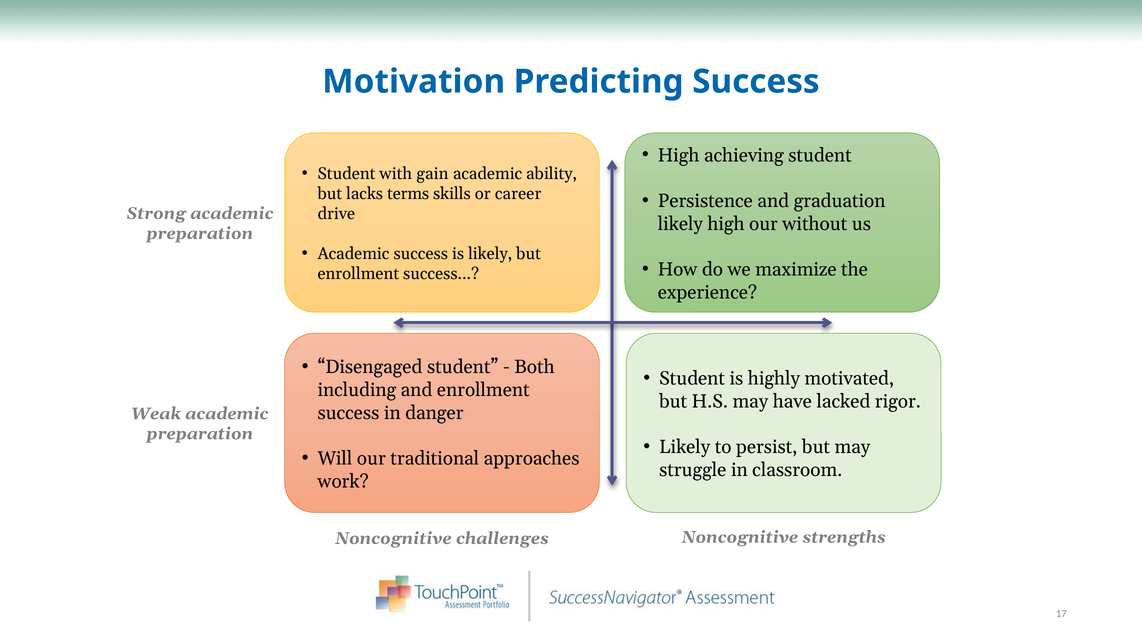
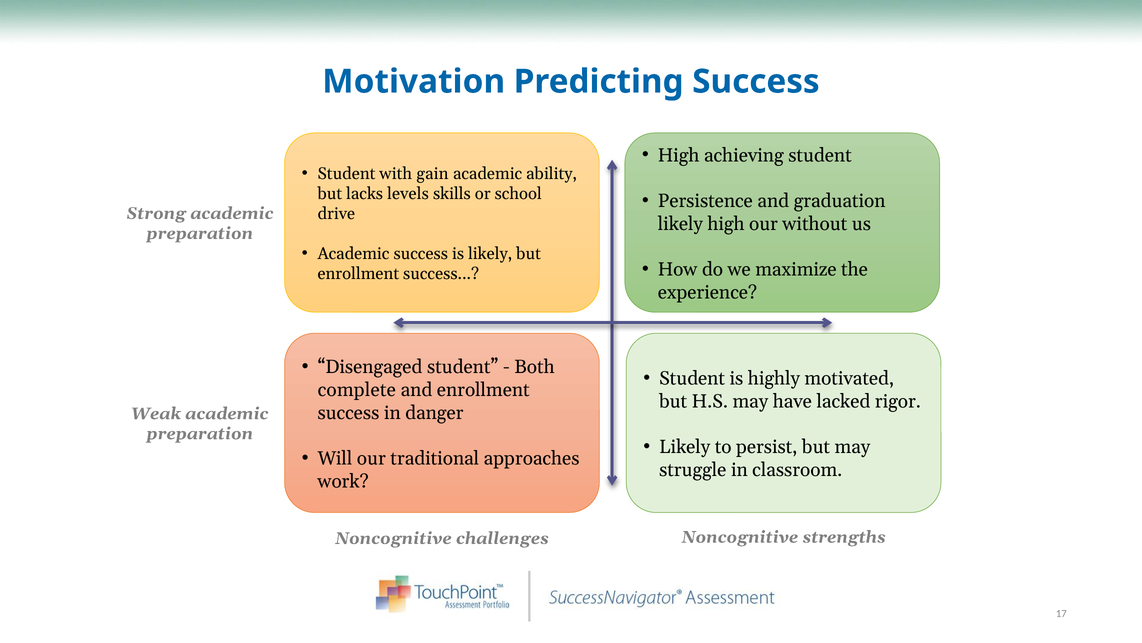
terms: terms -> levels (408, 193)
career: career -> school (518, 193)
including: including -> complete (357, 390)
